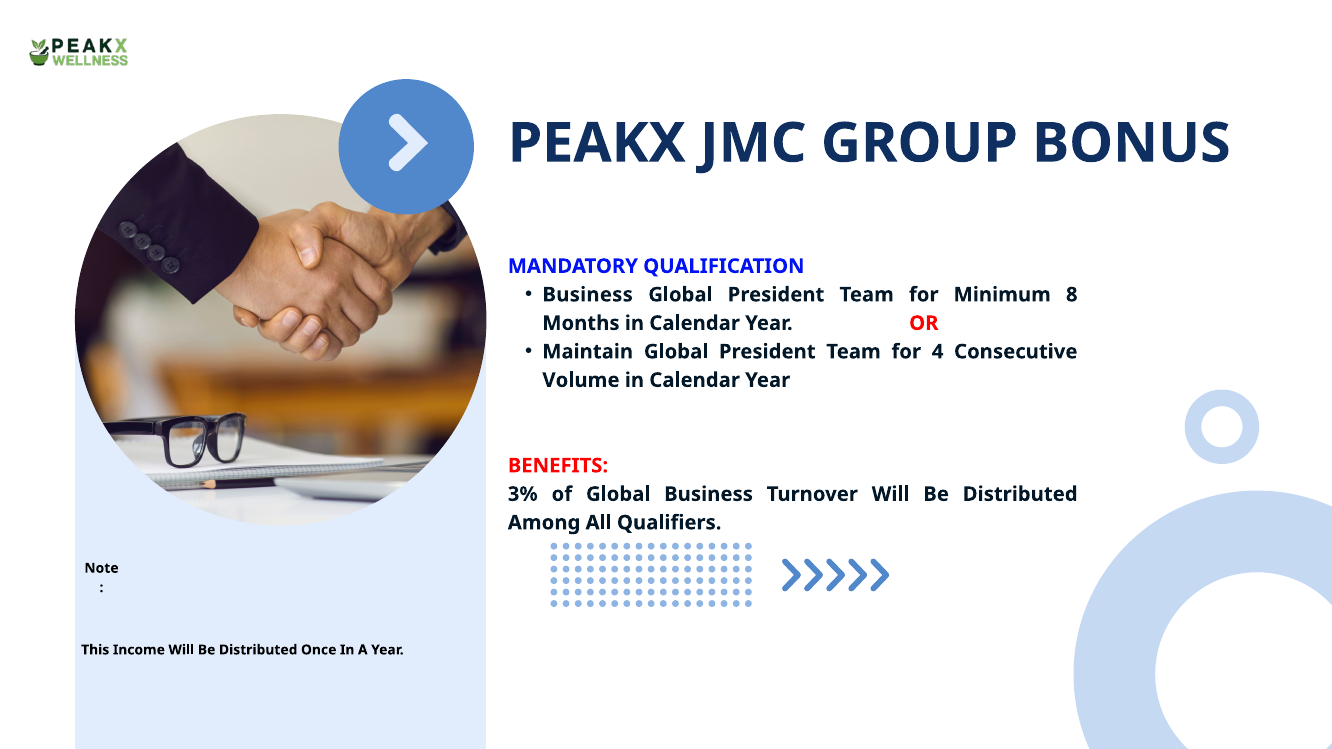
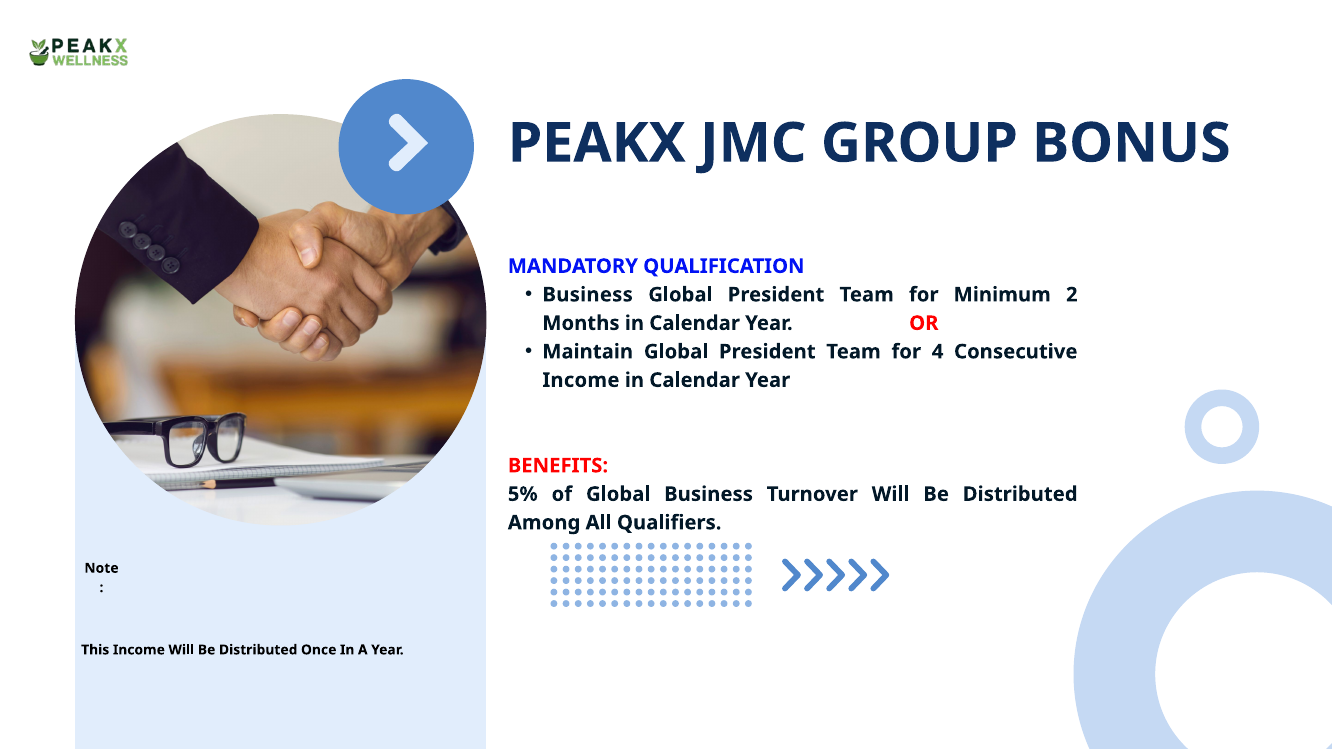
8: 8 -> 2 (1072, 295)
Volume: Volume -> Income (581, 380)
3%: 3% -> 5% (523, 494)
